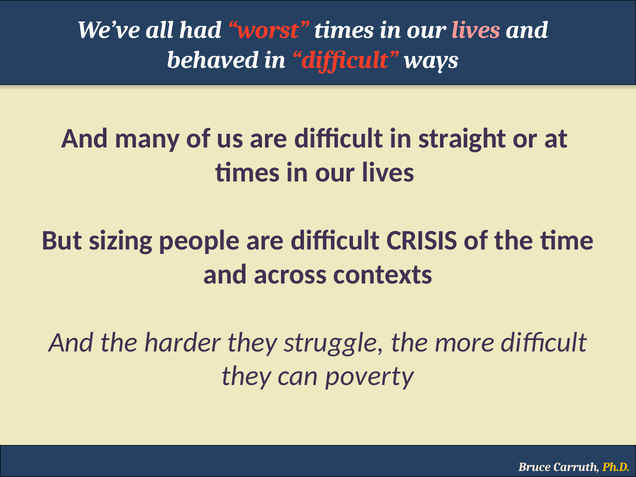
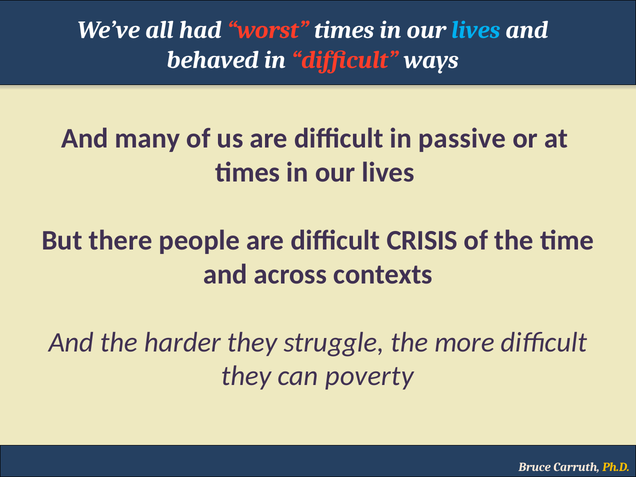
lives colour: pink -> light blue (476, 30)
straight: straight -> passive (462, 139)
sizing: sizing -> there (121, 240)
